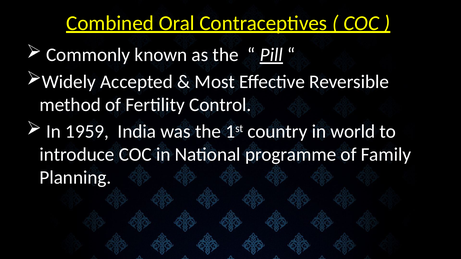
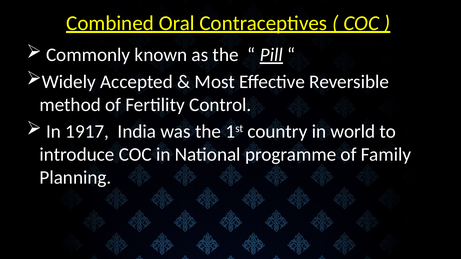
1959: 1959 -> 1917 (87, 132)
